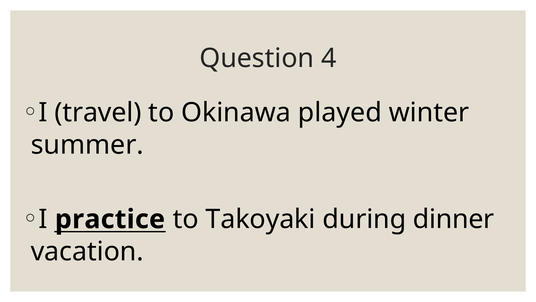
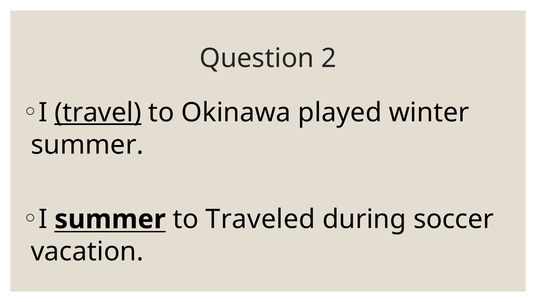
4: 4 -> 2 (329, 58)
travel underline: none -> present (98, 112)
I practice: practice -> summer (110, 219)
Takoyaki: Takoyaki -> Traveled (260, 219)
dinner: dinner -> soccer (454, 219)
